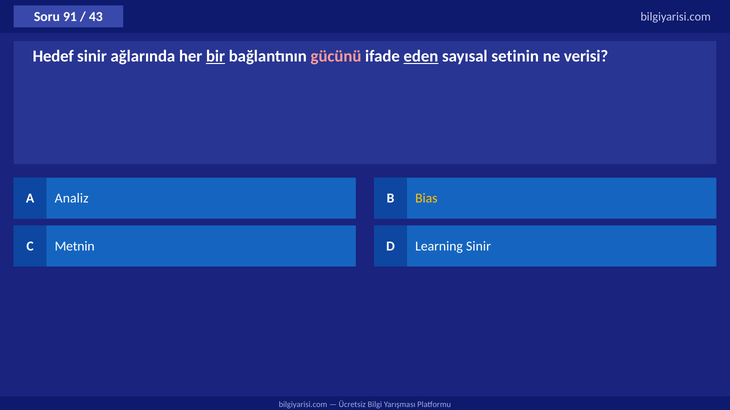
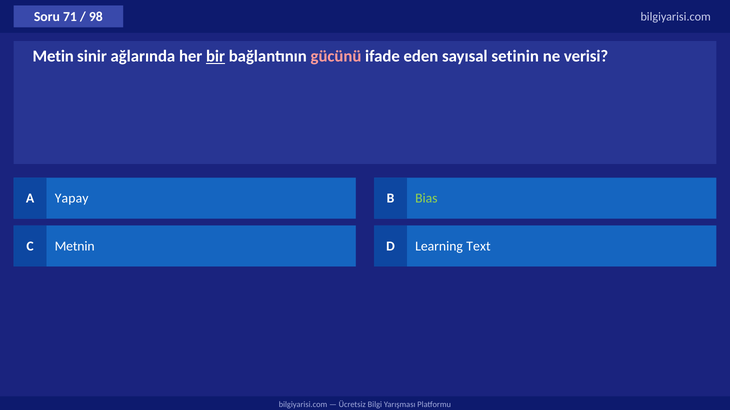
91: 91 -> 71 (70, 17)
43: 43 -> 98 (96, 17)
Hedef: Hedef -> Metin (53, 56)
eden underline: present -> none (421, 56)
Analiz: Analiz -> Yapay (72, 199)
Bias colour: yellow -> light green (426, 199)
Learning Sinir: Sinir -> Text (478, 247)
